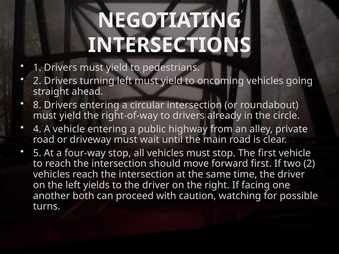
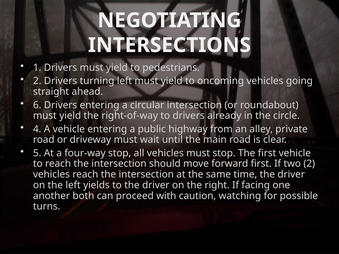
8: 8 -> 6 (37, 105)
